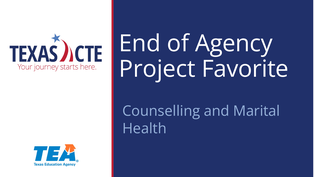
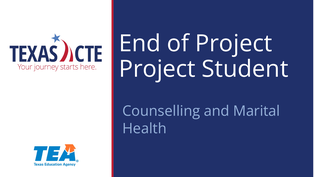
of Agency: Agency -> Project (234, 43)
Favorite: Favorite -> Student (245, 69)
